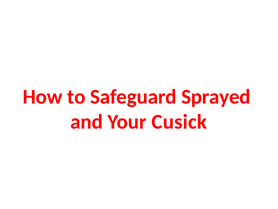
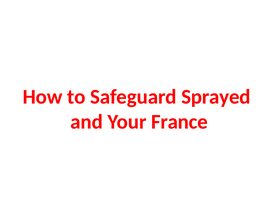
Cusick: Cusick -> France (179, 122)
